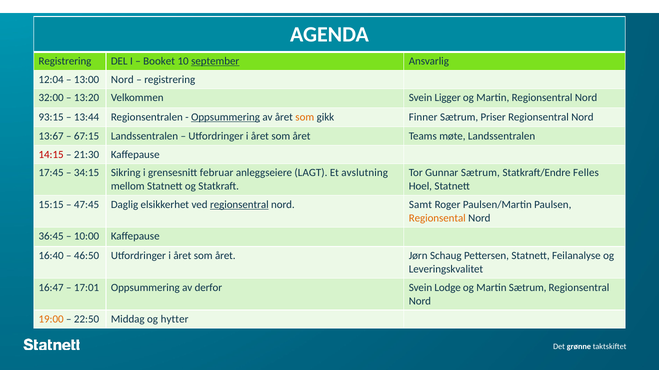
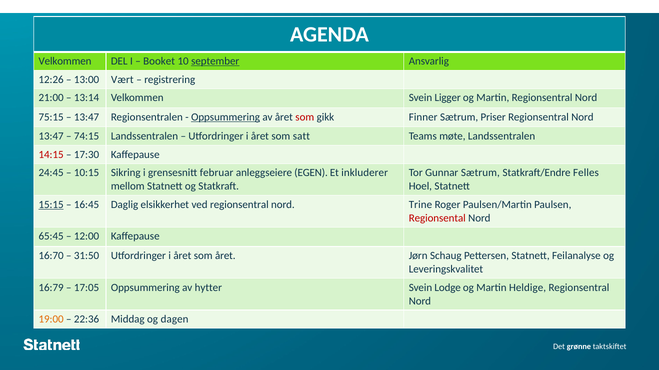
Registrering: Registrering -> Velkommen (65, 61)
12:04: 12:04 -> 12:26 (51, 80)
13:00 Nord: Nord -> Vært (122, 80)
32:00: 32:00 -> 21:00 (51, 98)
13:20: 13:20 -> 13:14 (87, 98)
93:15: 93:15 -> 75:15 (51, 117)
13:44: 13:44 -> 13:47 (87, 117)
som colour: orange -> red (305, 117)
13:67: 13:67 -> 13:47 (51, 136)
67:15: 67:15 -> 74:15 (87, 136)
året: året -> satt (301, 136)
21:30: 21:30 -> 17:30 (87, 155)
17:45: 17:45 -> 24:45 (51, 173)
34:15: 34:15 -> 10:15 (87, 173)
LAGT: LAGT -> EGEN (311, 173)
avslutning: avslutning -> inkluderer (365, 173)
15:15 underline: none -> present (51, 205)
47:45: 47:45 -> 16:45 (87, 205)
regionsentral underline: present -> none (239, 205)
Samt: Samt -> Trine (420, 205)
Regionsental colour: orange -> red (437, 218)
36:45: 36:45 -> 65:45 (51, 237)
10:00: 10:00 -> 12:00 (87, 237)
16:40: 16:40 -> 16:70 (51, 256)
46:50: 46:50 -> 31:50 (87, 256)
16:47: 16:47 -> 16:79 (51, 288)
17:01: 17:01 -> 17:05 (87, 288)
derfor: derfor -> hytter (208, 288)
Martin Sætrum: Sætrum -> Heldige (528, 288)
22:50: 22:50 -> 22:36 (87, 320)
hytter: hytter -> dagen (175, 320)
